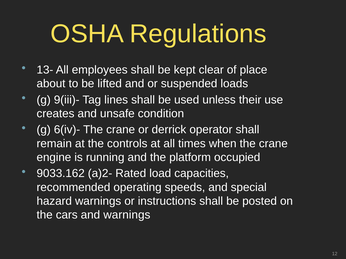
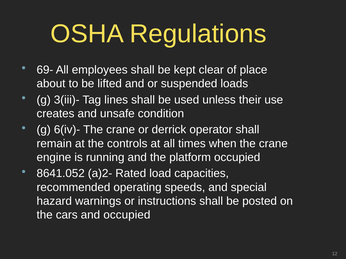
13-: 13- -> 69- (45, 70)
9(iii)-: 9(iii)- -> 3(iii)- (67, 100)
9033.162: 9033.162 -> 8641.052 (61, 174)
and warnings: warnings -> occupied (127, 215)
